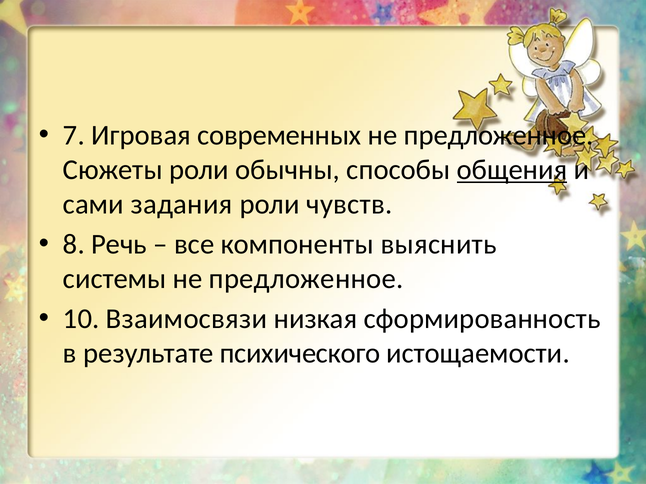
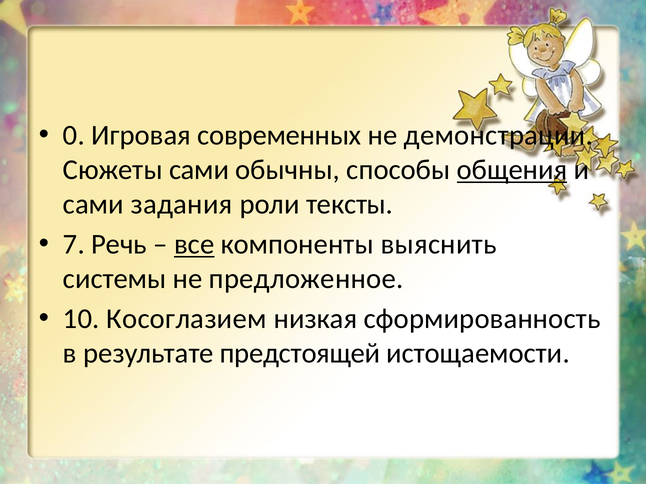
7: 7 -> 0 (74, 136)
предложенное: предложенное -> демонстрации (498, 136)
Сюжеты роли: роли -> сами (199, 170)
чувств: чувств -> тексты (350, 204)
8: 8 -> 7 (74, 245)
все underline: none -> present (194, 245)
Взаимосвязи: Взаимосвязи -> Косоглазием (186, 319)
психического: психического -> предстоящей (300, 354)
